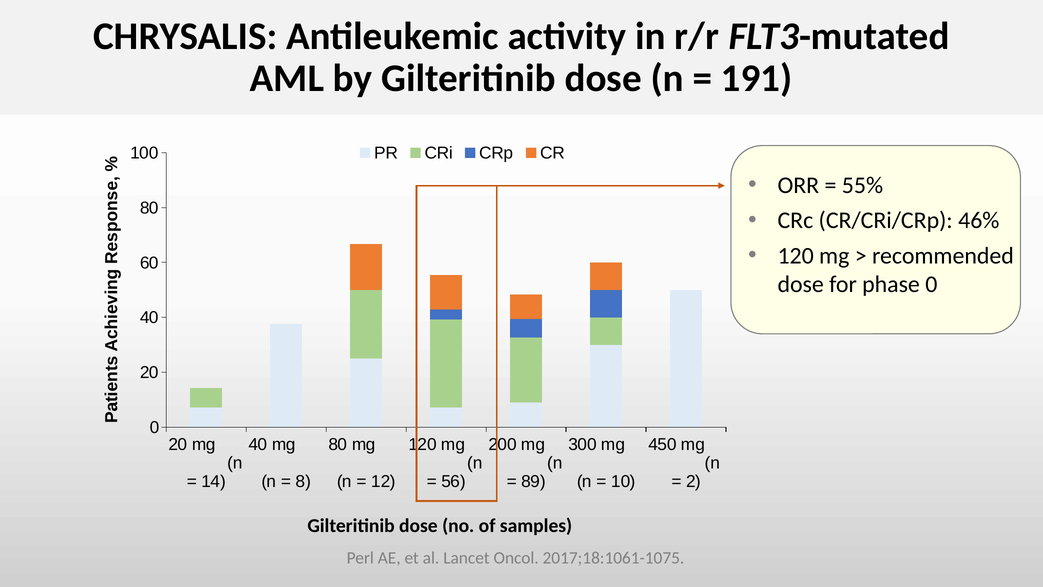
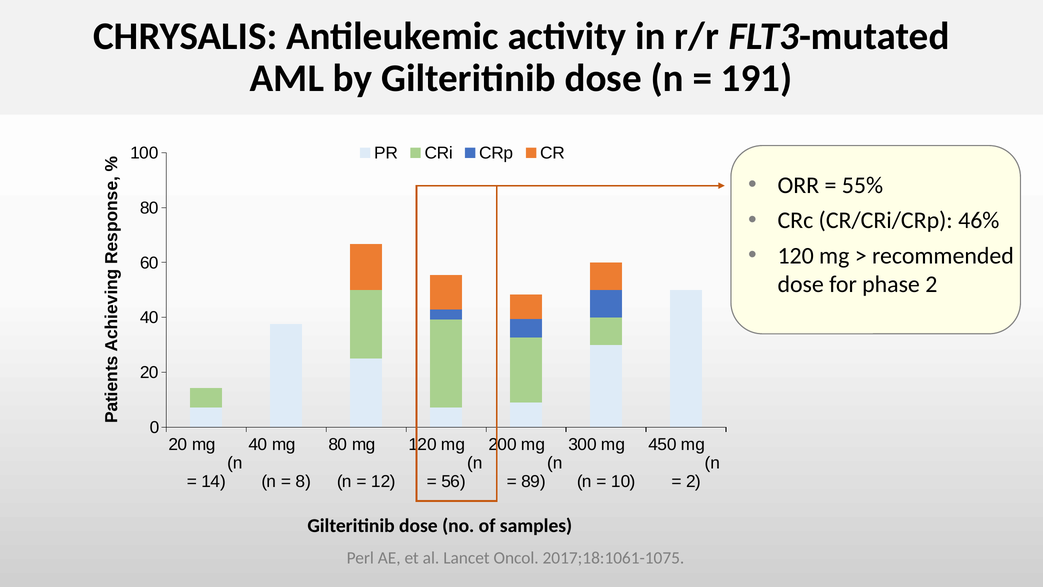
phase 0: 0 -> 2 (931, 284)
